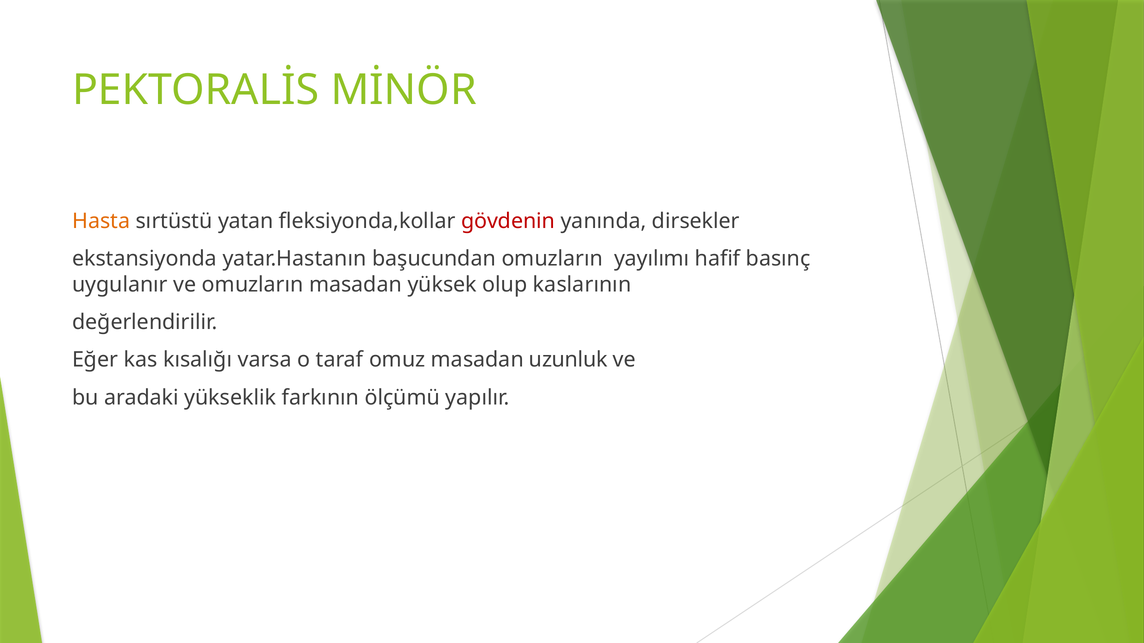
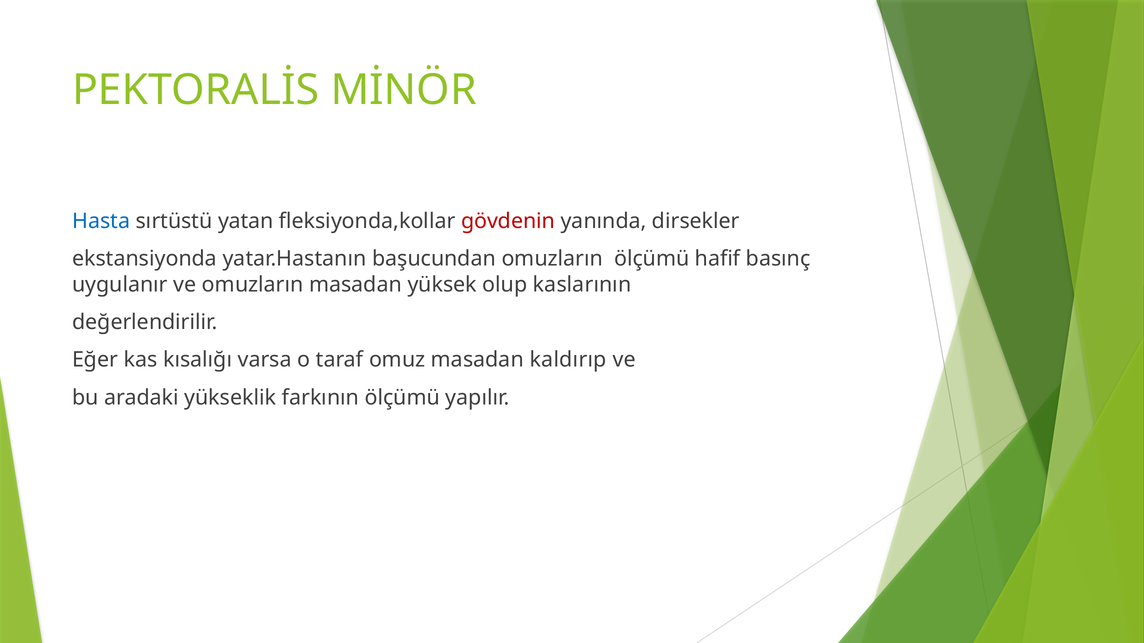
Hasta colour: orange -> blue (101, 221)
omuzların yayılımı: yayılımı -> ölçümü (652, 259)
uzunluk: uzunluk -> kaldırıp (568, 360)
